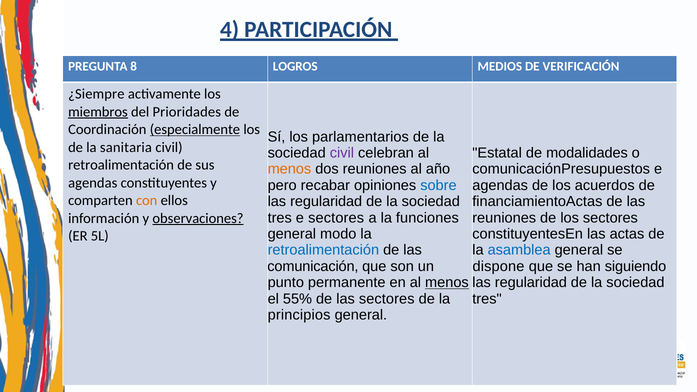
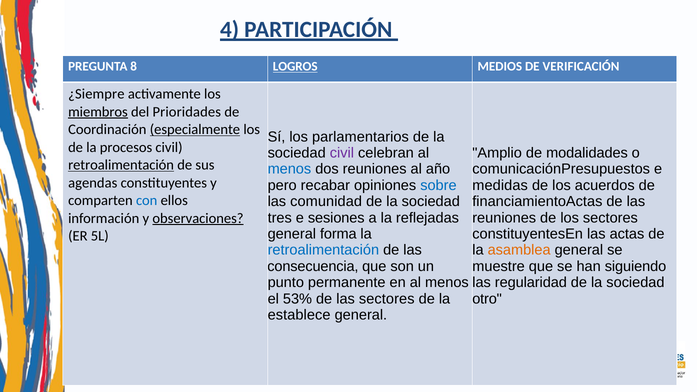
LOGROS underline: none -> present (295, 67)
sanitaria: sanitaria -> procesos (126, 147)
Estatal: Estatal -> Amplio (497, 153)
retroalimentación underline: none -> present (121, 165)
menos colour: orange -> blue (289, 169)
agendas: agendas -> medidas (500, 185)
con colour: orange -> blue (147, 201)
regularidad: regularidad -> comunidad (326, 202)
e sectores: sectores -> sesiones (336, 218)
funciones: funciones -> reflejadas (427, 218)
modo: modo -> forma (338, 234)
asamblea colour: blue -> orange (519, 250)
comunicación: comunicación -> consecuencia (313, 266)
dispone: dispone -> muestre (499, 266)
menos underline: present -> none (447, 283)
55%: 55% -> 53% (297, 299)
tres: tres -> otro (487, 299)
principios: principios -> establece (299, 315)
